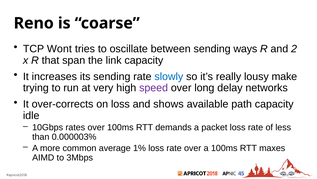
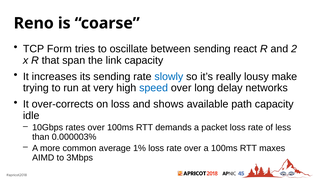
Wont: Wont -> Form (59, 49)
ways: ways -> react (245, 49)
speed colour: purple -> blue (154, 88)
